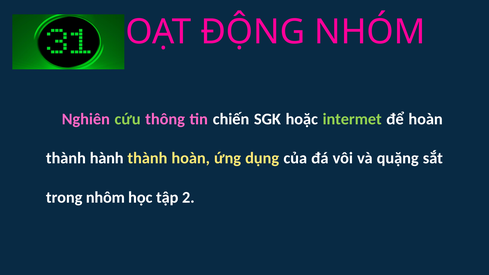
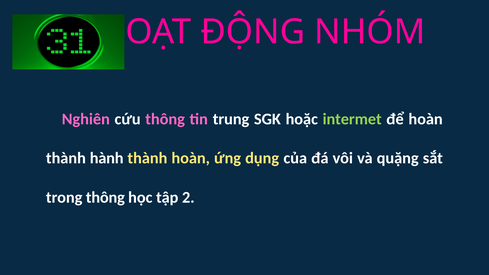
cứu colour: light green -> white (128, 119)
chiến: chiến -> trung (231, 119)
trong nhôm: nhôm -> thông (105, 197)
